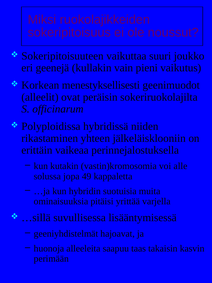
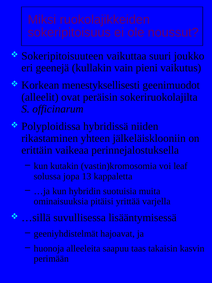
alle: alle -> leaf (181, 166)
49: 49 -> 13 (87, 176)
